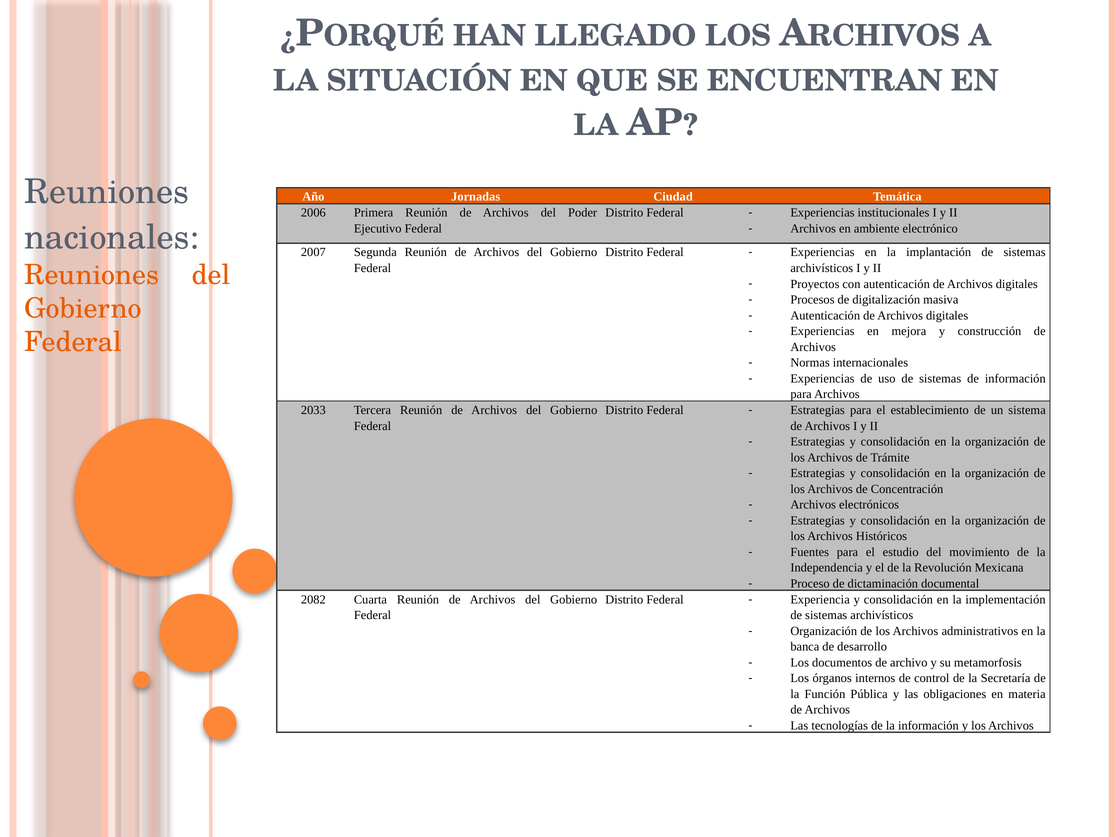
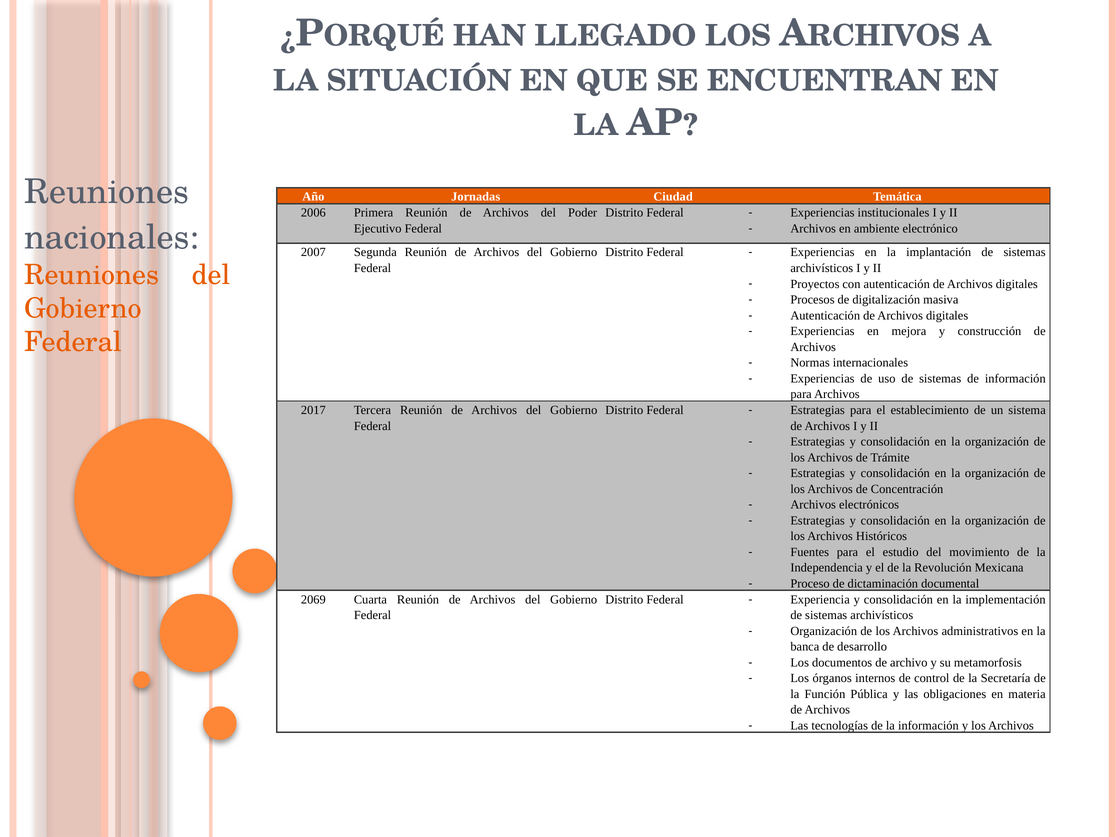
2033: 2033 -> 2017 (313, 410)
2082: 2082 -> 2069 (313, 599)
